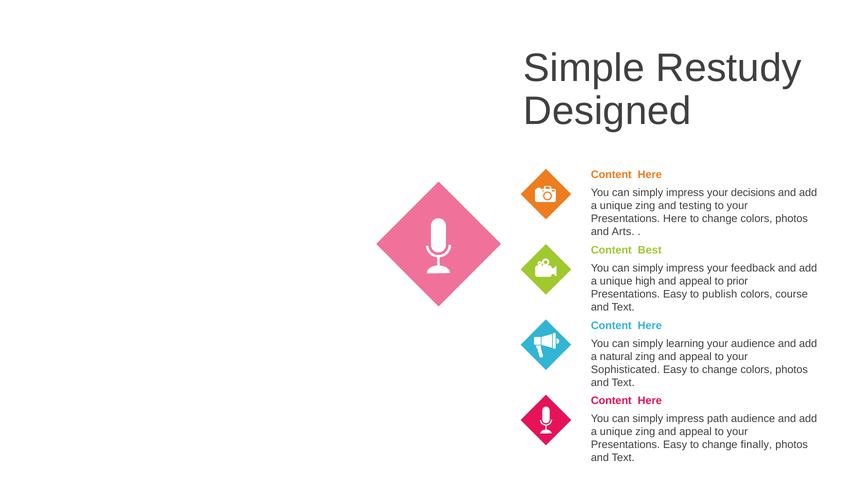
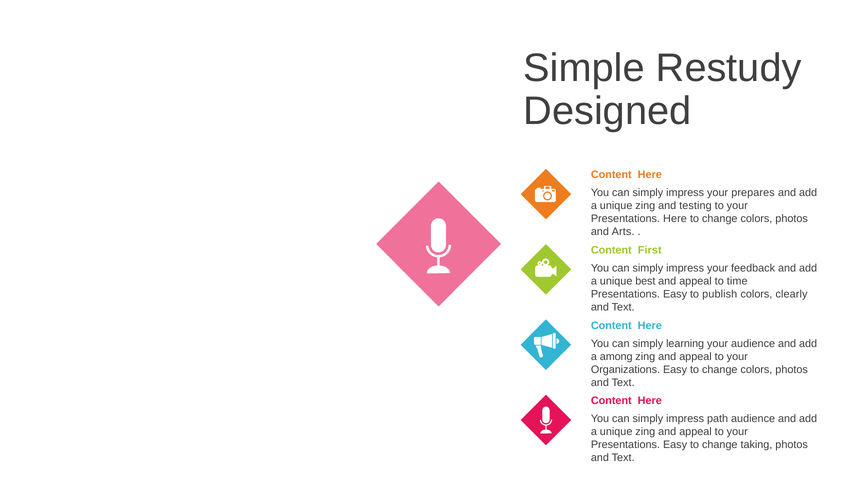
decisions: decisions -> prepares (753, 193)
Best: Best -> First (650, 250)
high: high -> best (645, 281)
prior: prior -> time (737, 281)
course: course -> clearly (792, 294)
natural: natural -> among (616, 356)
Sophisticated: Sophisticated -> Organizations (625, 369)
finally: finally -> taking (756, 444)
